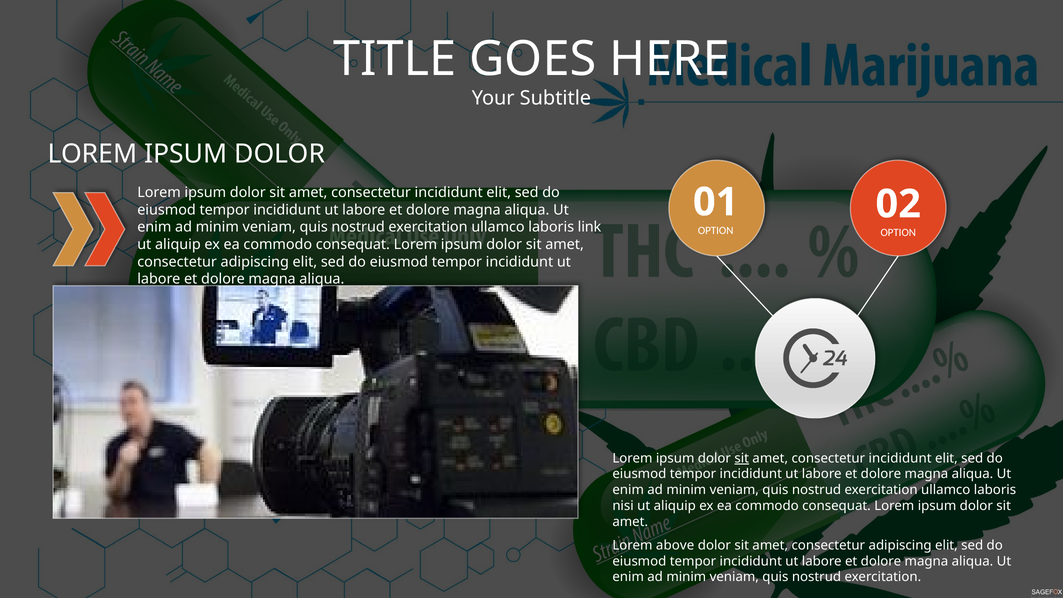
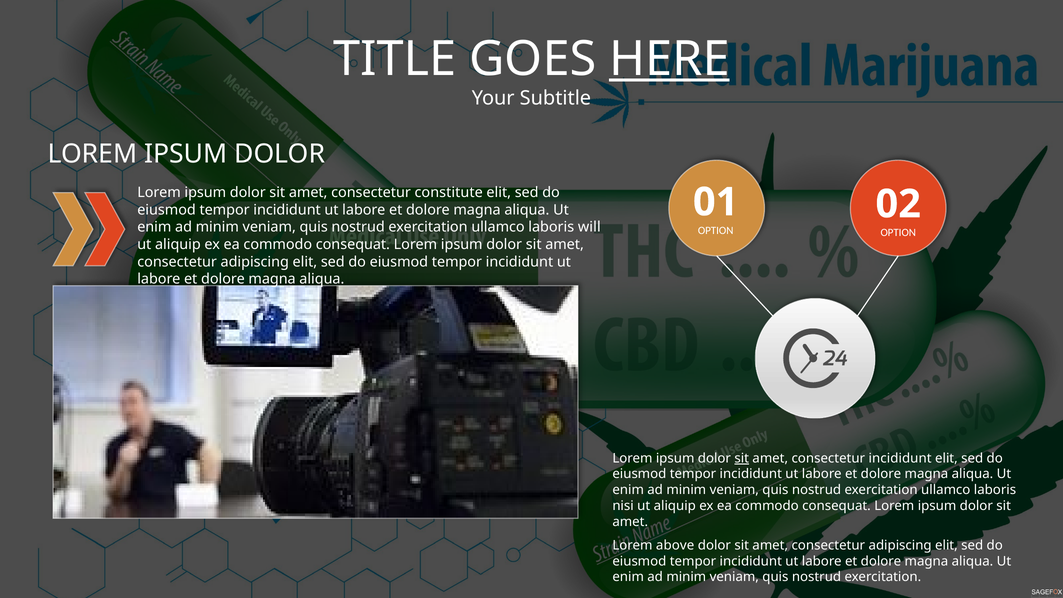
HERE underline: none -> present (669, 59)
incididunt: incididunt -> constitute (449, 193)
link: link -> will (589, 227)
